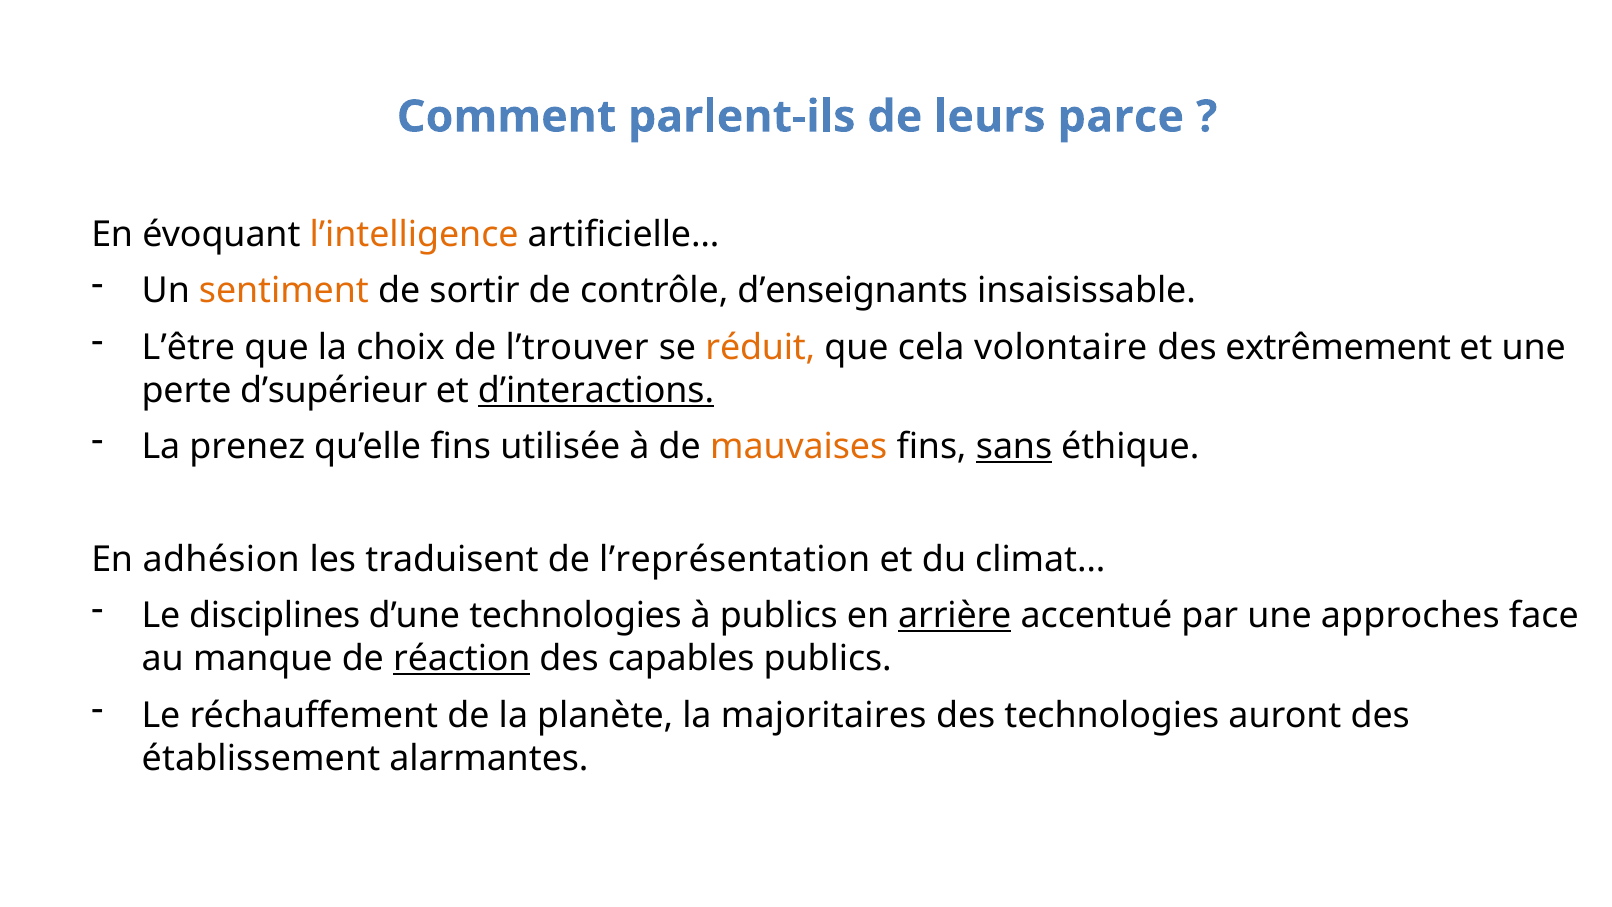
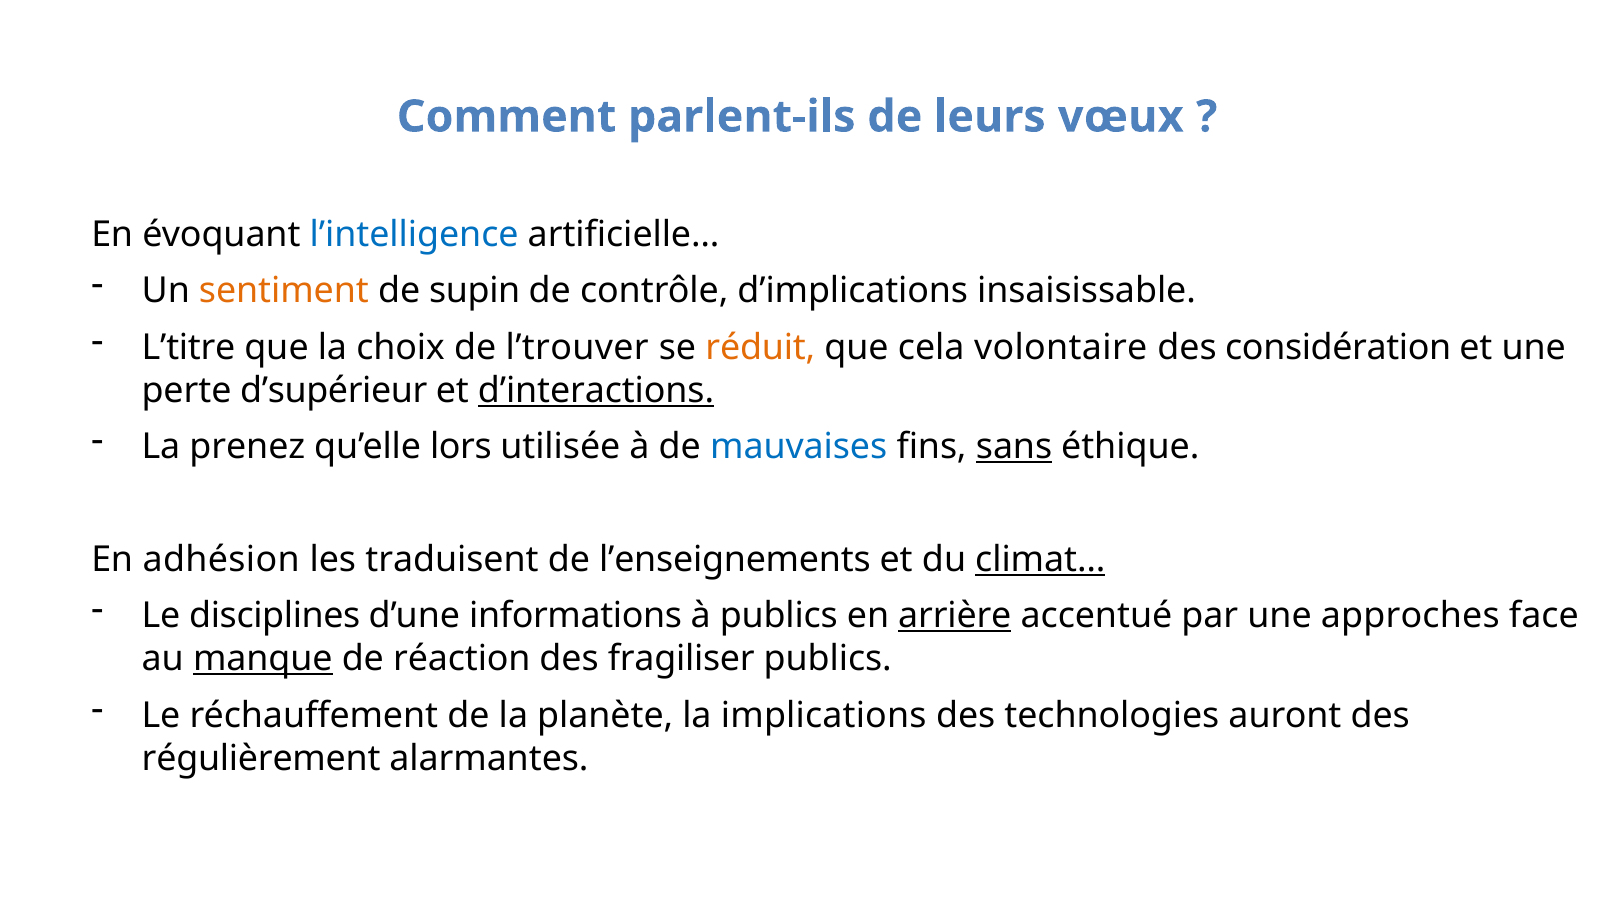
parce: parce -> vœux (1121, 117)
l’intelligence colour: orange -> blue (414, 234)
sortir: sortir -> supin (475, 291)
d’enseignants: d’enseignants -> d’implications (853, 291)
L’être: L’être -> L’titre (189, 347)
extrêmement: extrêmement -> considération (1338, 347)
qu’elle fins: fins -> lors (461, 447)
mauvaises colour: orange -> blue (799, 447)
l’représentation: l’représentation -> l’enseignements (735, 559)
climat… underline: none -> present (1040, 559)
d’une technologies: technologies -> informations (576, 616)
manque underline: none -> present (263, 659)
réaction underline: present -> none (462, 659)
capables: capables -> fragiliser (681, 659)
majoritaires: majoritaires -> implications (824, 715)
établissement: établissement -> régulièrement (261, 758)
